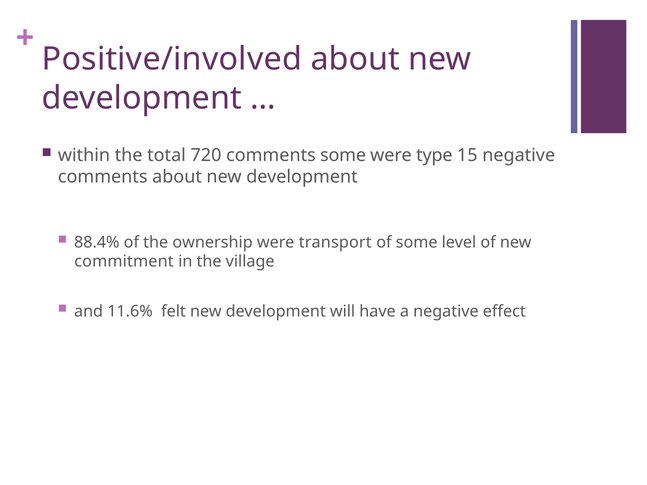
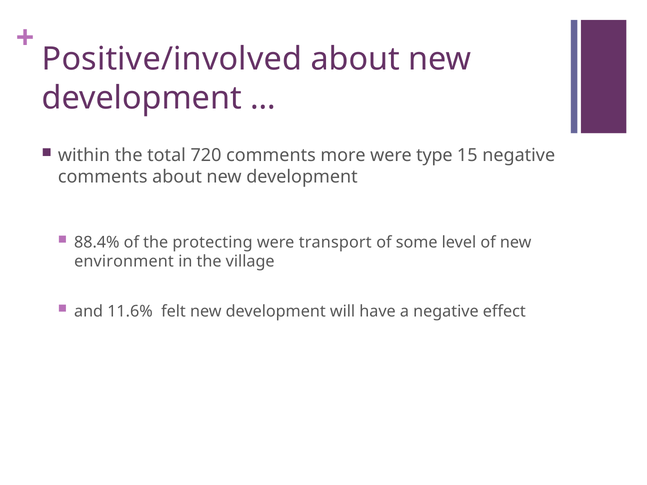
comments some: some -> more (343, 155)
ownership: ownership -> protecting (213, 242)
commitment: commitment -> environment (124, 262)
